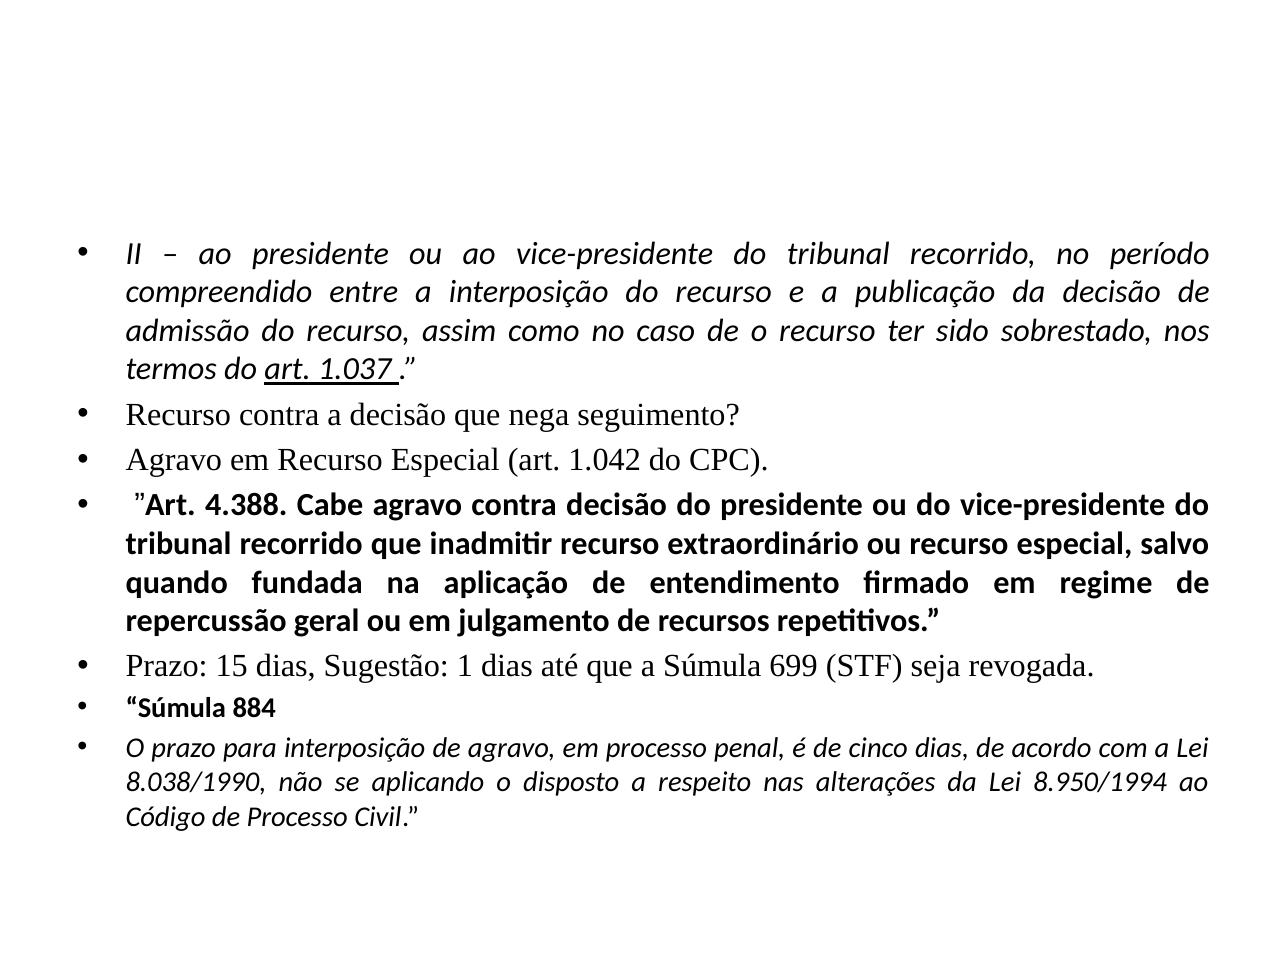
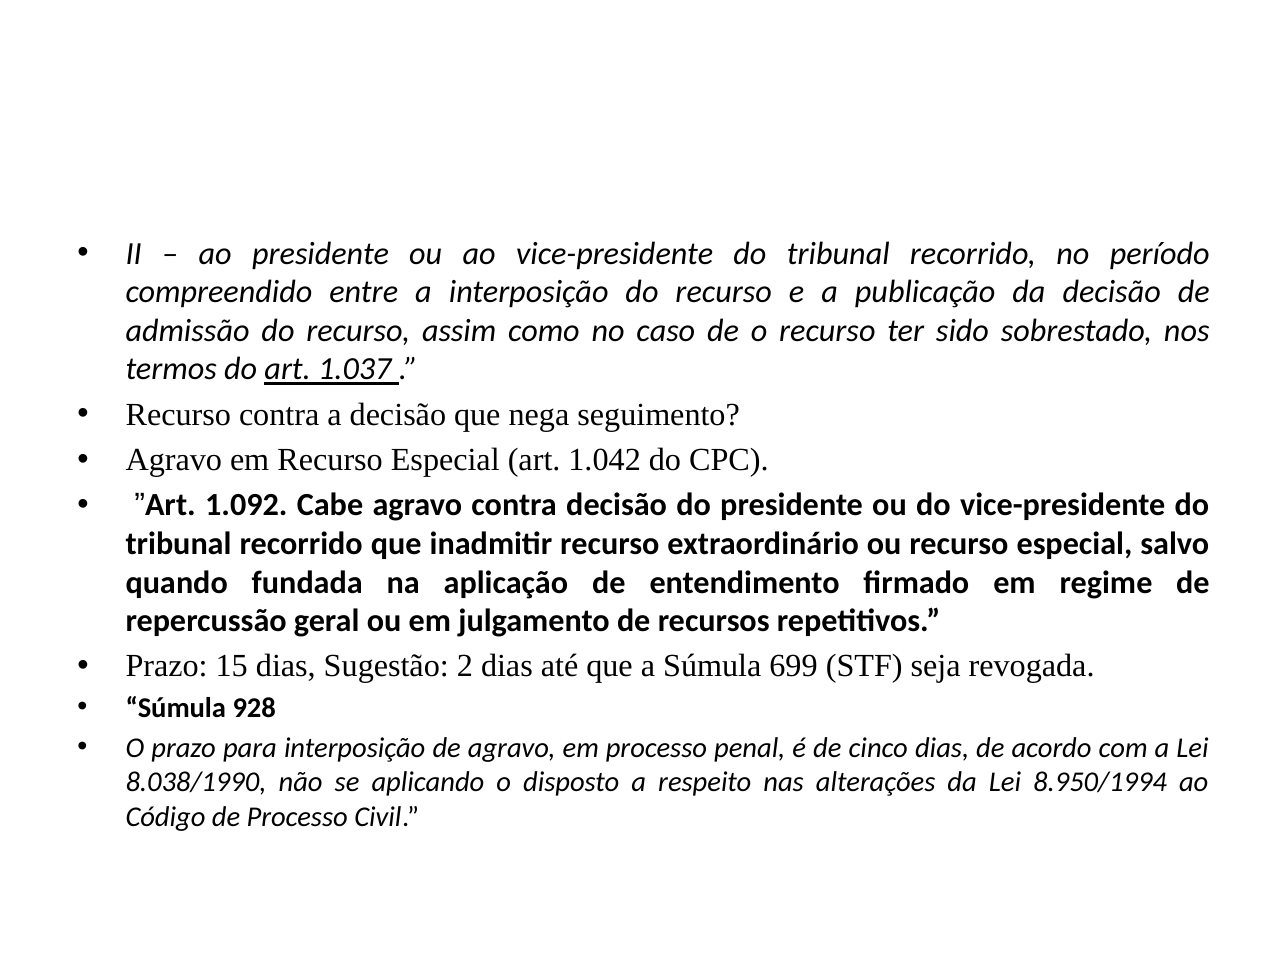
4.388: 4.388 -> 1.092 (246, 505)
1: 1 -> 2 (465, 666)
884: 884 -> 928 (254, 708)
